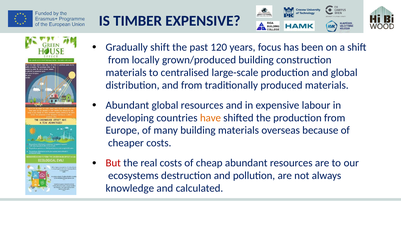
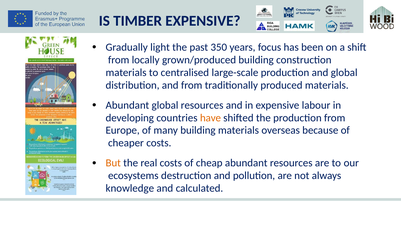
Gradually shift: shift -> light (160, 47)
120: 120 -> 350 (219, 47)
But colour: red -> orange (113, 163)
